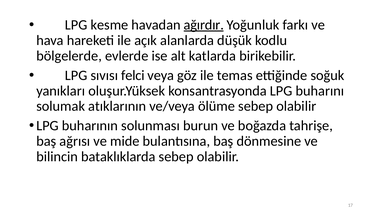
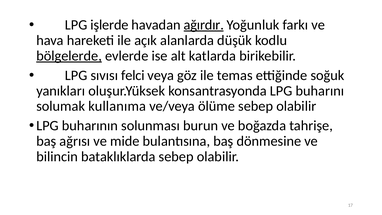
kesme: kesme -> işlerde (110, 25)
bölgelerde underline: none -> present (69, 56)
atıklarının: atıklarının -> kullanıma (117, 106)
